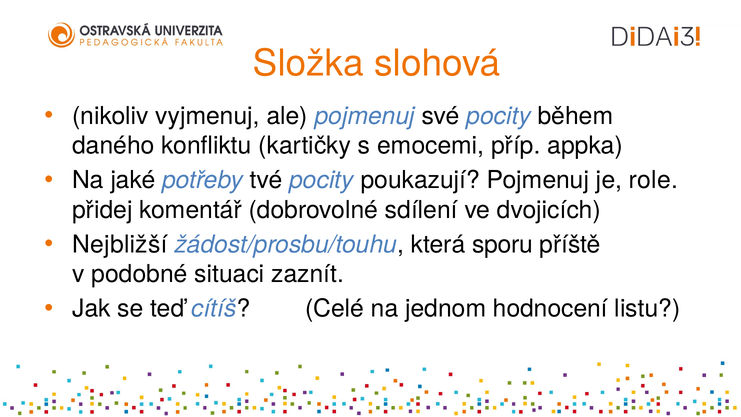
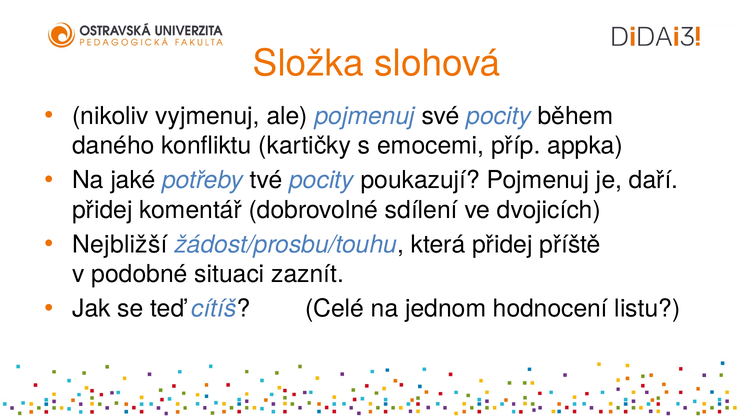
role: role -> daří (654, 180)
která sporu: sporu -> přidej (502, 244)
